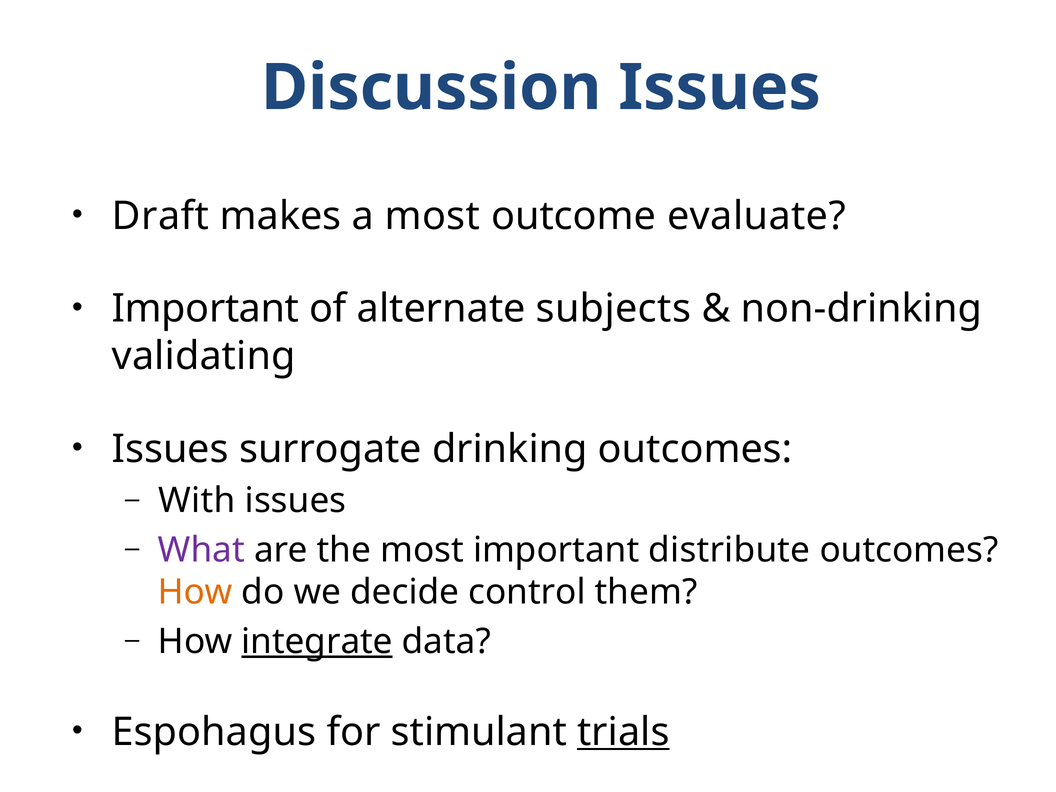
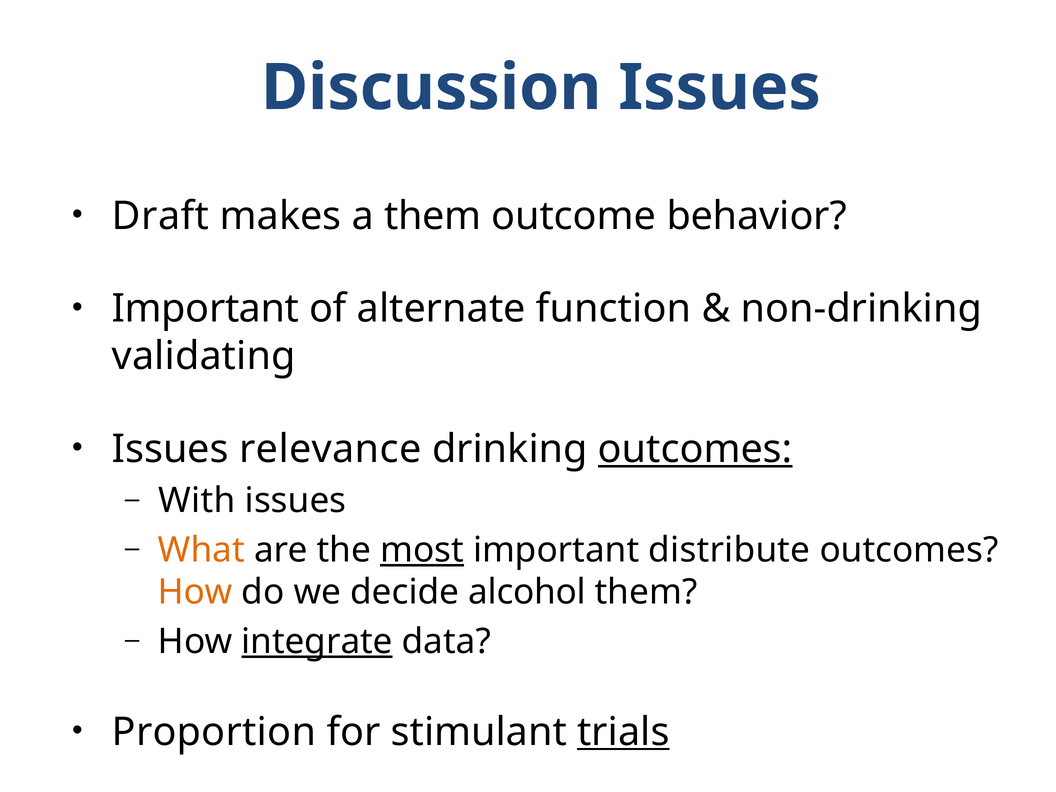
a most: most -> them (433, 216)
evaluate: evaluate -> behavior (757, 216)
subjects: subjects -> function (614, 309)
surrogate: surrogate -> relevance (330, 449)
outcomes underline: none -> present (695, 449)
What colour: purple -> orange (201, 550)
most underline: none -> present (422, 550)
control: control -> alcohol (527, 592)
Espohagus: Espohagus -> Proportion (214, 732)
